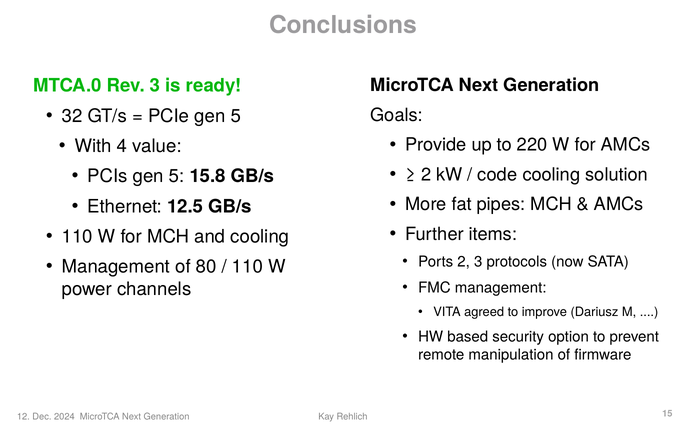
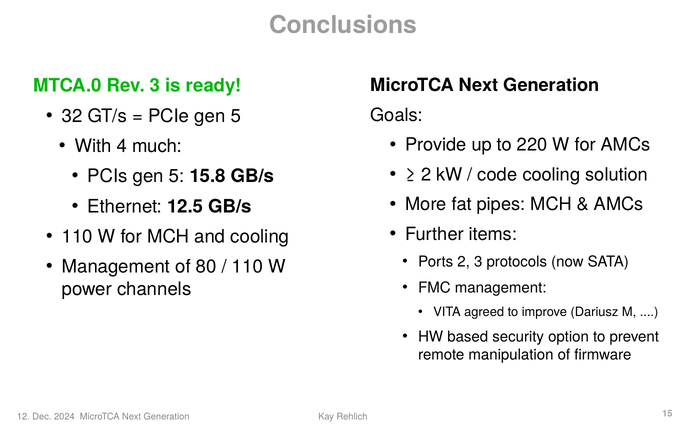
value: value -> much (157, 146)
